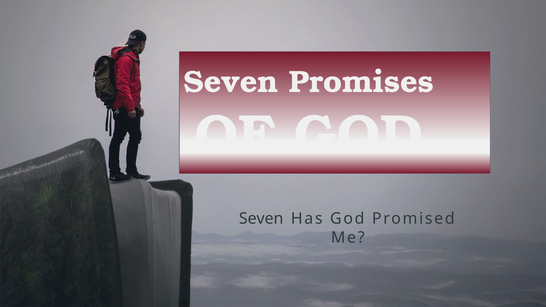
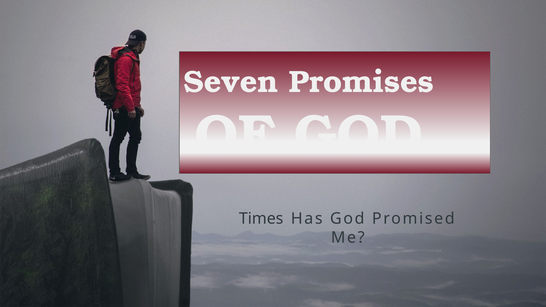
Seven: Seven -> Times (261, 219)
